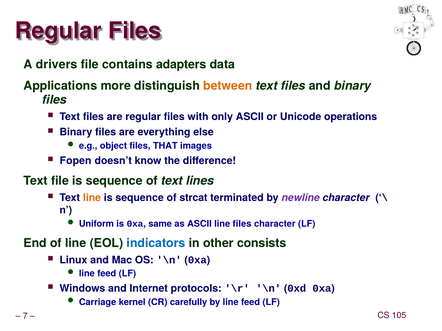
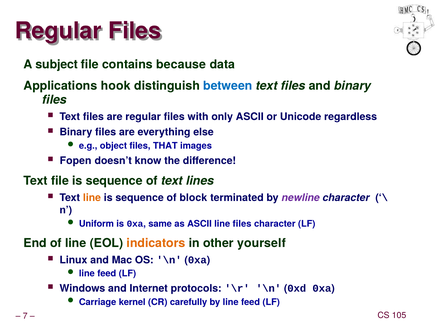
drivers: drivers -> subject (57, 65)
adapters: adapters -> because (181, 65)
more: more -> hook (116, 86)
between colour: orange -> blue (228, 86)
operations: operations -> regardless (351, 117)
strcat: strcat -> block (193, 198)
indicators colour: blue -> orange (156, 243)
consists: consists -> yourself (262, 243)
